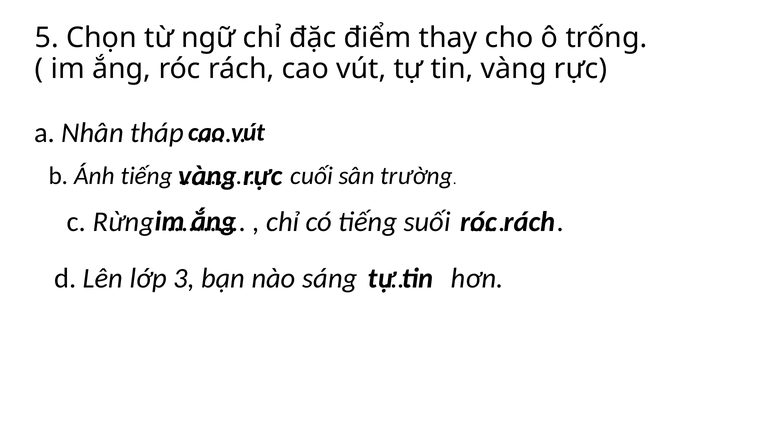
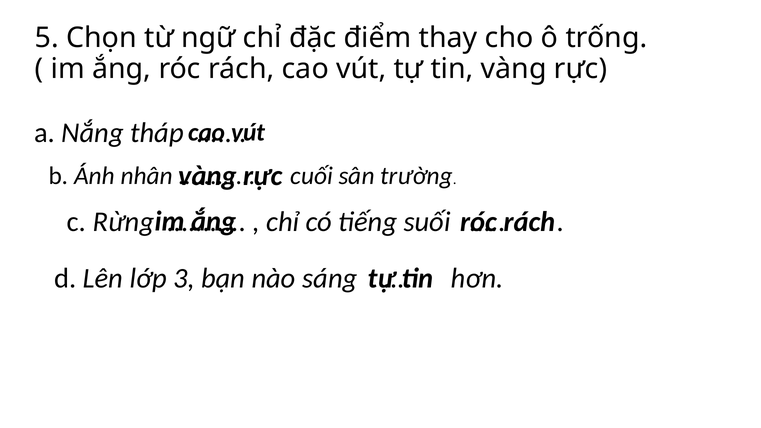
Nhân: Nhân -> Nắng (93, 133)
Ánh tiếng: tiếng -> nhân (147, 176)
